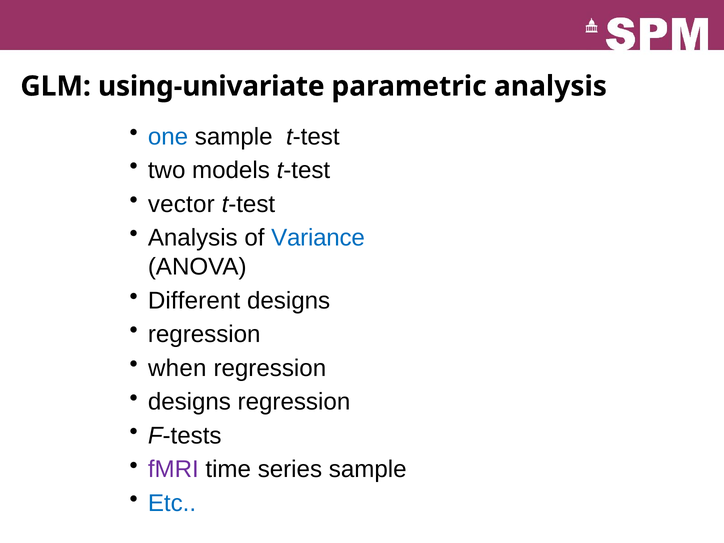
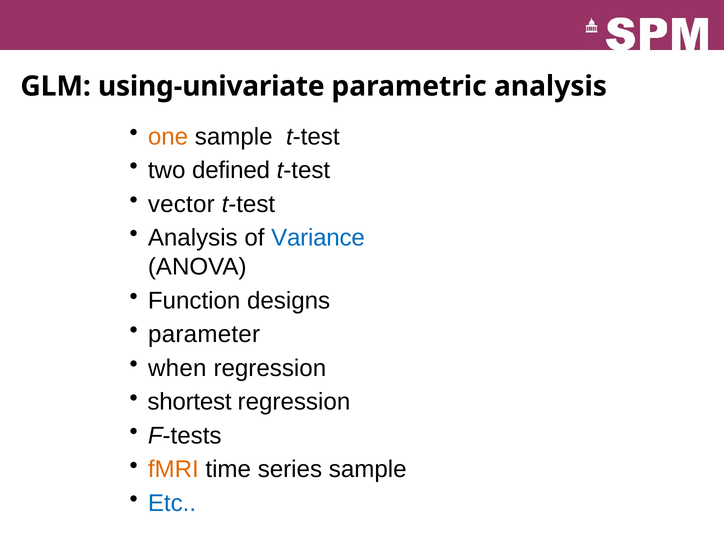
one colour: blue -> orange (168, 137)
models: models -> defined (231, 170)
Different: Different -> Function (194, 301)
regression: regression -> parameter (204, 334)
designs: designs -> shortest (190, 402)
fMRI colour: purple -> orange (173, 470)
